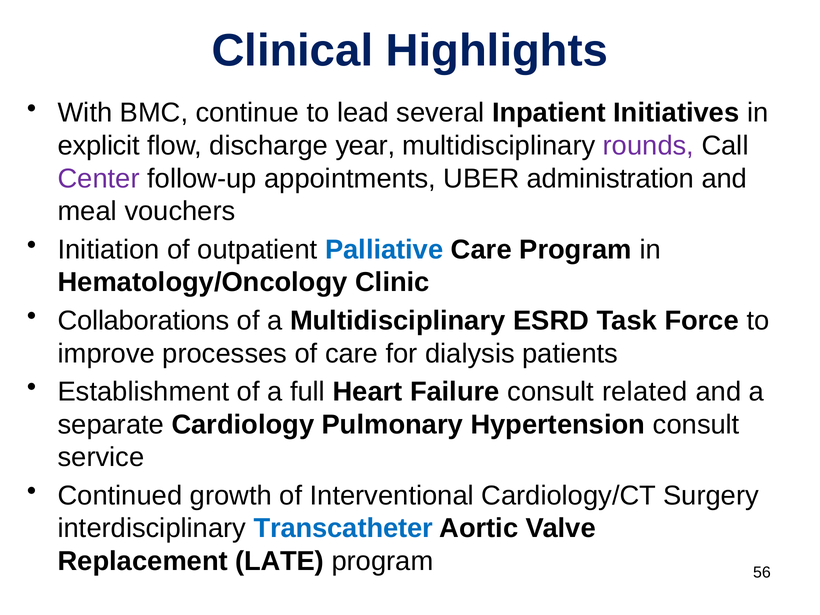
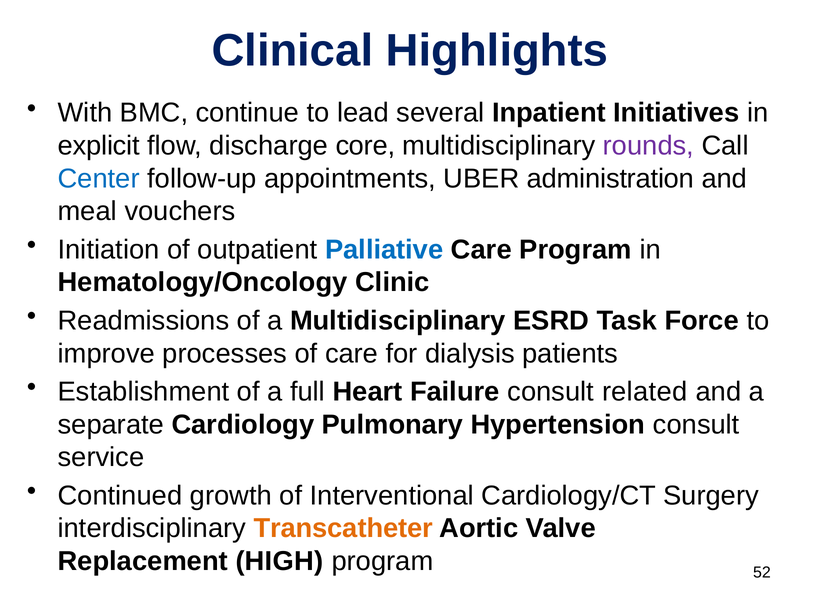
year: year -> core (365, 146)
Center colour: purple -> blue (99, 179)
Collaborations: Collaborations -> Readmissions (144, 321)
Transcatheter colour: blue -> orange (343, 528)
LATE: LATE -> HIGH (279, 561)
56: 56 -> 52 (762, 572)
